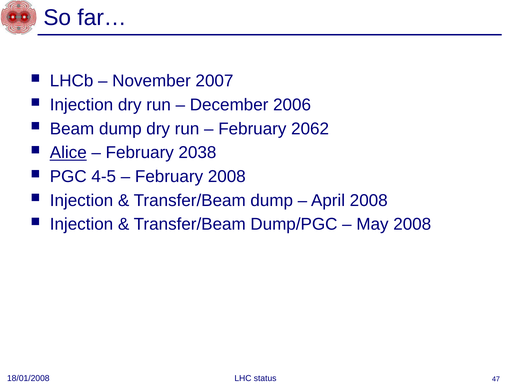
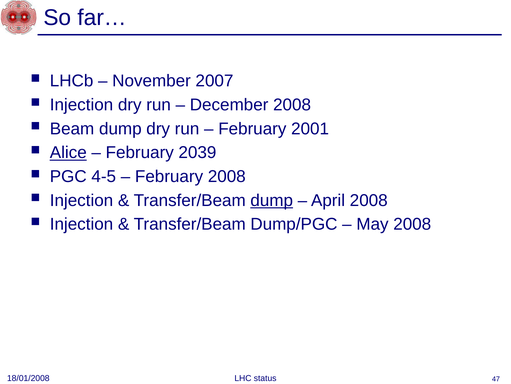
December 2006: 2006 -> 2008 (292, 105)
2062: 2062 -> 2001 (310, 129)
2038: 2038 -> 2039 (197, 152)
dump underline: none -> present (272, 200)
